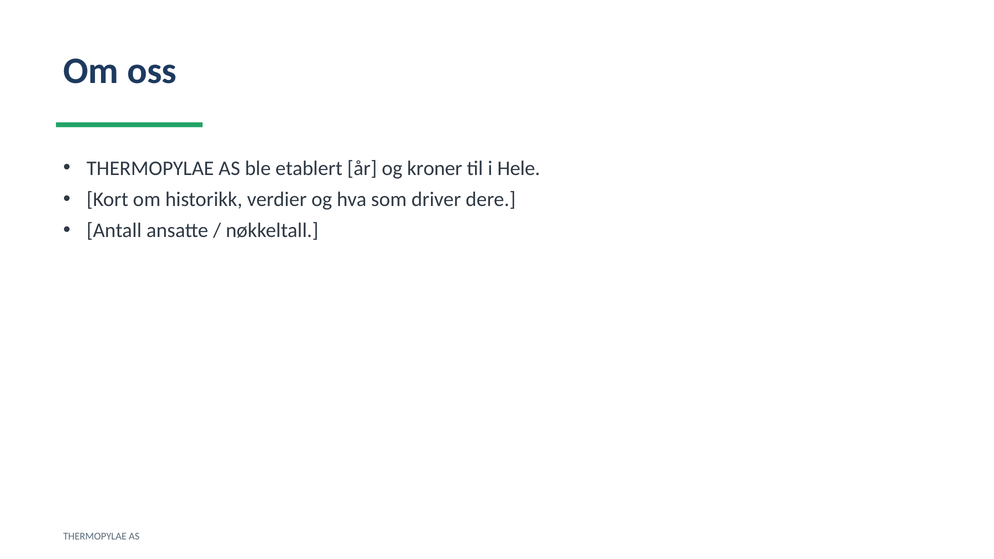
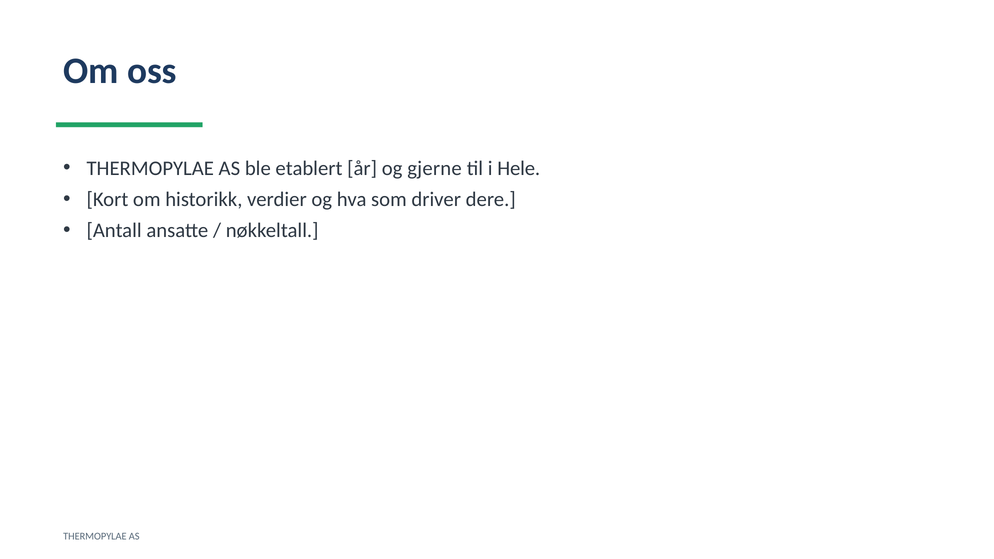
kroner: kroner -> gjerne (434, 168)
